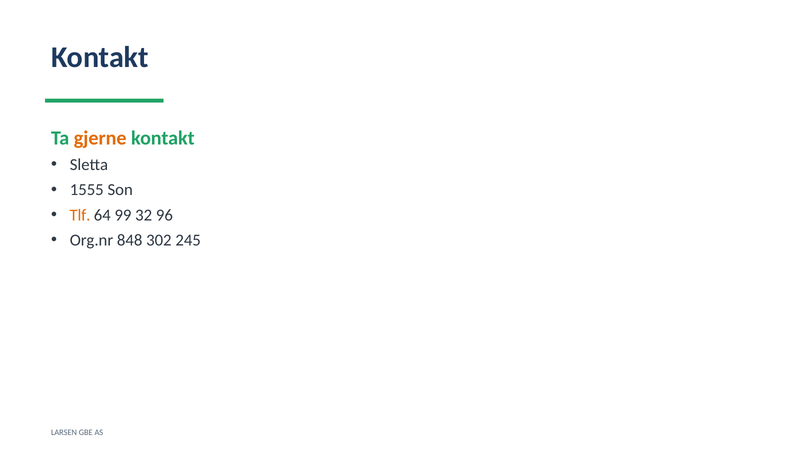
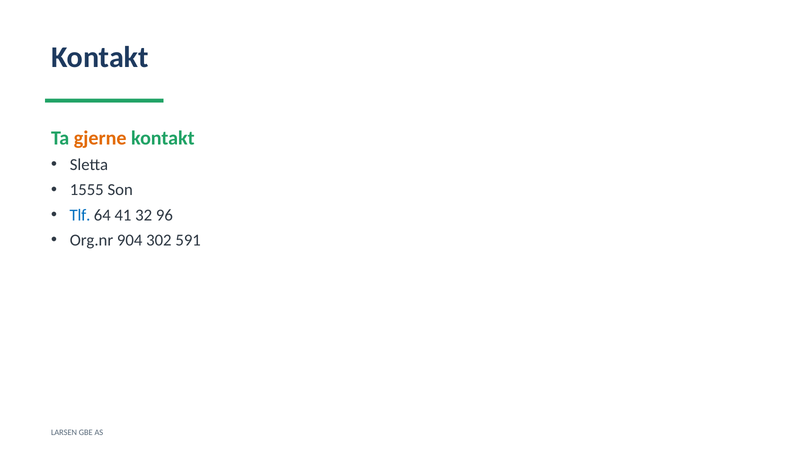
Tlf colour: orange -> blue (80, 215)
99: 99 -> 41 (123, 215)
848: 848 -> 904 (130, 240)
245: 245 -> 591 (188, 240)
